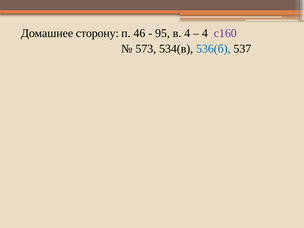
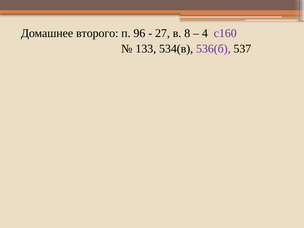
сторону: сторону -> второго (97, 33)
46: 46 -> 96 (139, 33)
95: 95 -> 27 (162, 33)
в 4: 4 -> 8 (187, 33)
573: 573 -> 133 (146, 49)
536(б colour: blue -> purple (213, 49)
